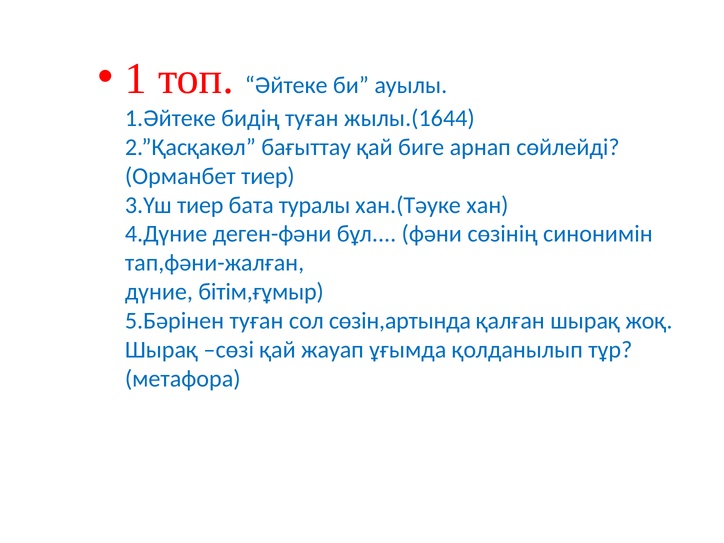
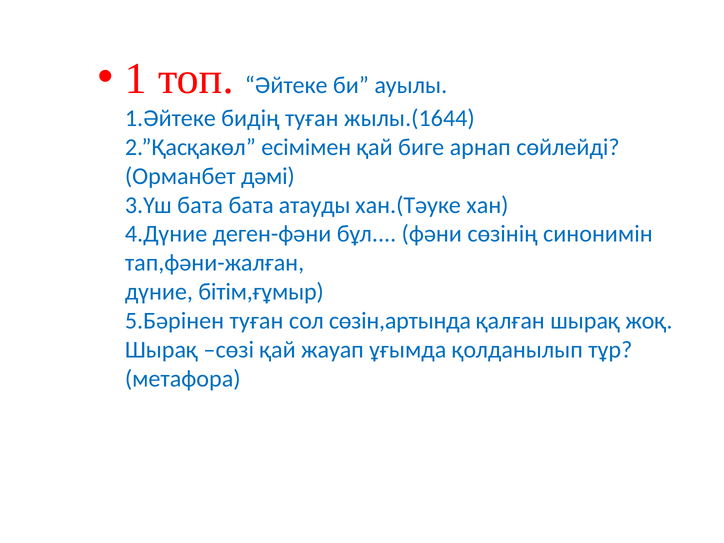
бағыттау: бағыттау -> есімімен (306, 147)
тиер: тиер -> дәмі (268, 176)
3.Үш тиер: тиер -> бата (200, 205)
туралы: туралы -> атауды (315, 205)
